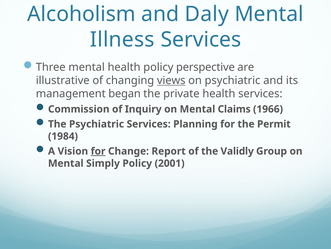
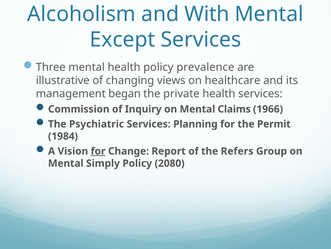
Daly: Daly -> With (207, 14)
Illness: Illness -> Except (122, 39)
perspective: perspective -> prevalence (205, 67)
views underline: present -> none (171, 80)
on psychiatric: psychiatric -> healthcare (233, 80)
Validly: Validly -> Refers (237, 151)
2001: 2001 -> 2080 (170, 163)
